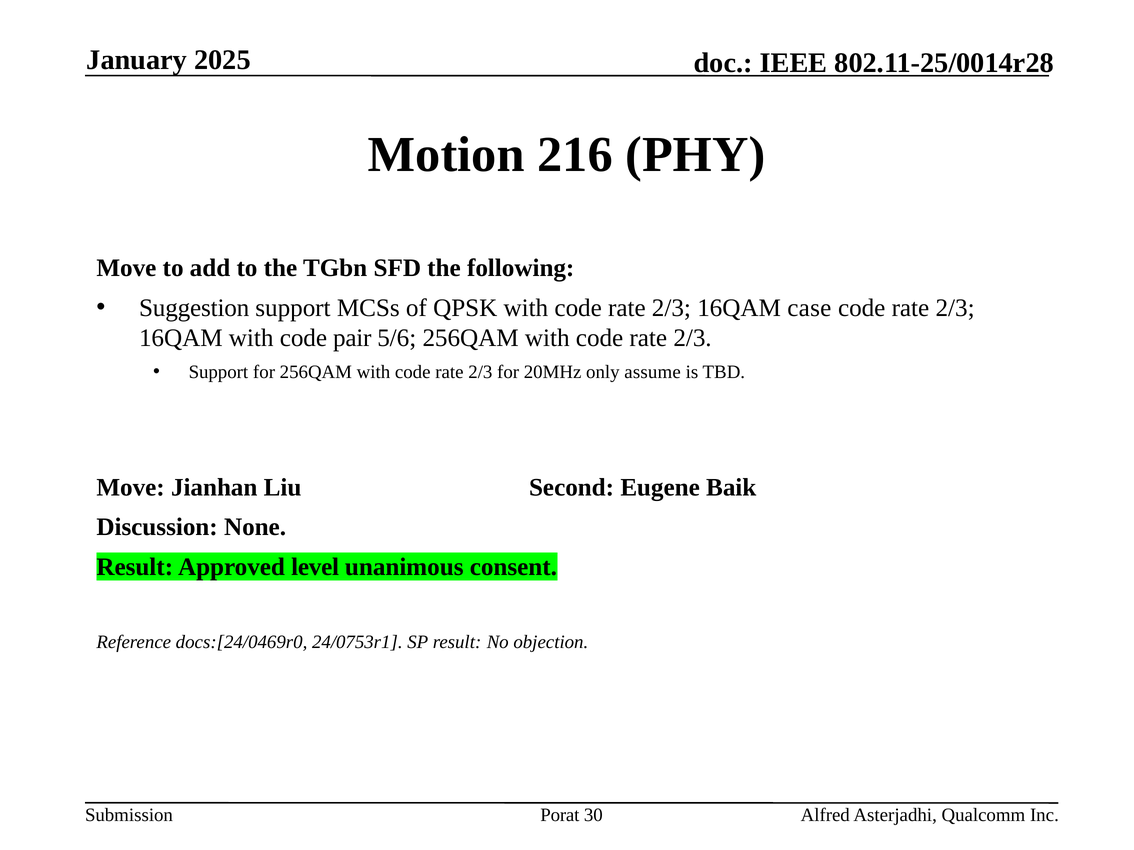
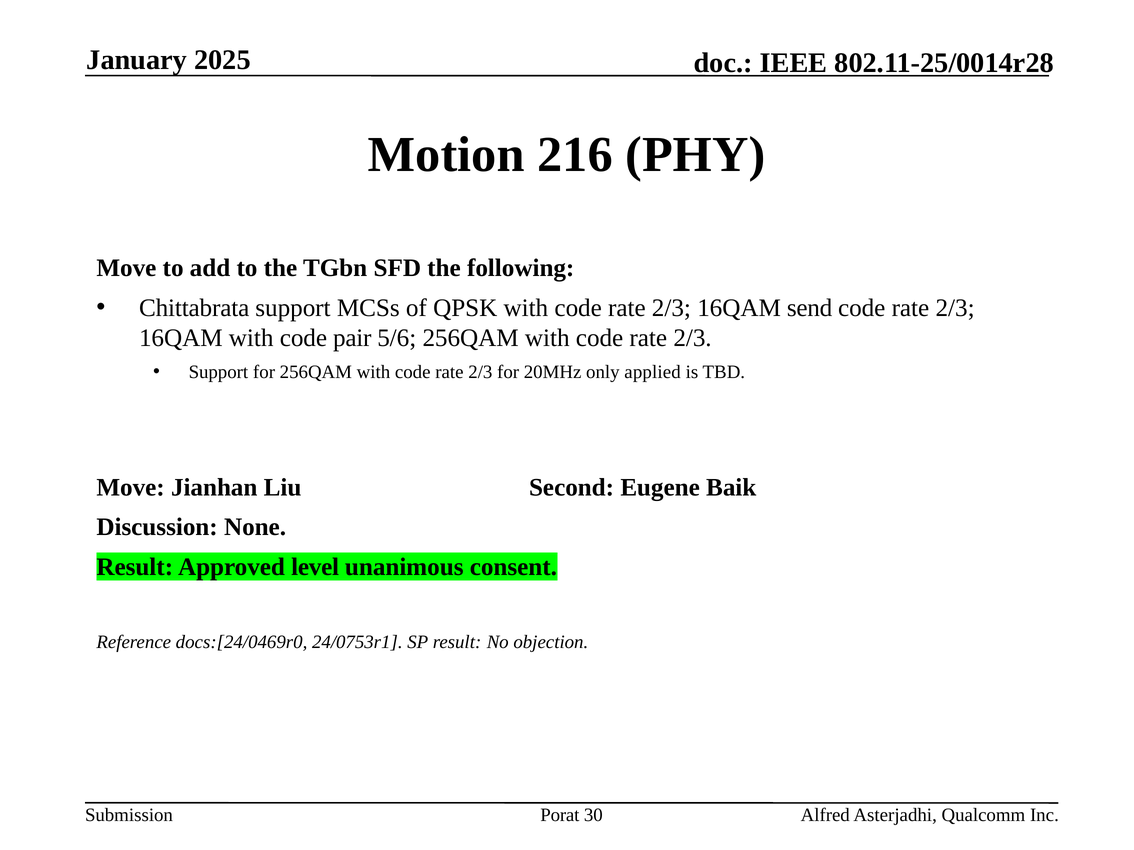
Suggestion: Suggestion -> Chittabrata (194, 308)
case: case -> send (810, 308)
assume: assume -> applied (653, 372)
